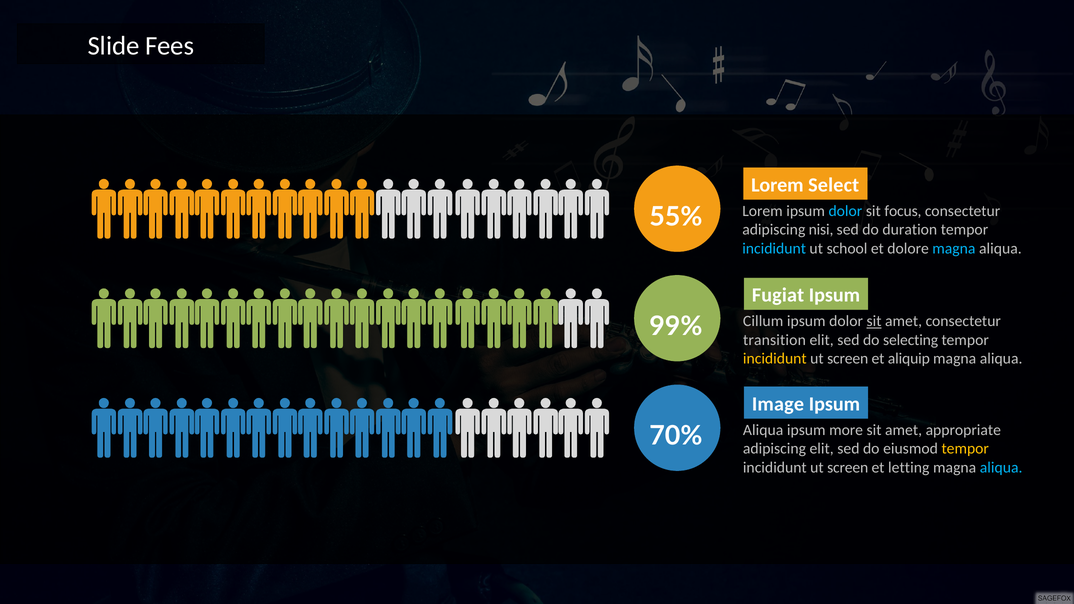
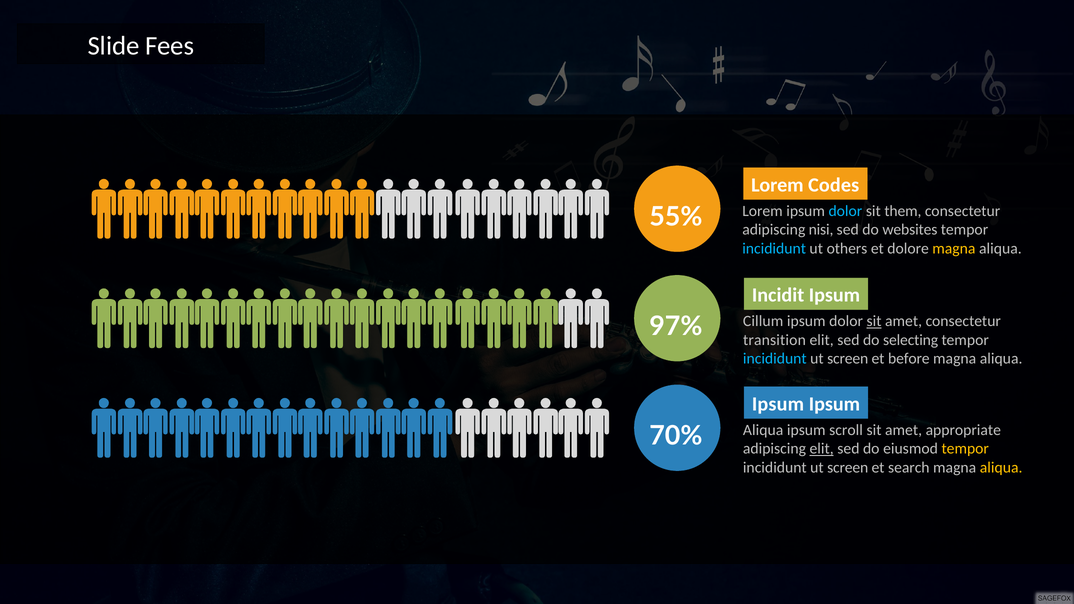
Select: Select -> Codes (834, 185)
focus: focus -> them (903, 211)
duration: duration -> websites (910, 230)
school: school -> others (847, 249)
magna colour: light blue -> yellow (954, 249)
Fugiat: Fugiat -> Incidit (778, 295)
99%: 99% -> 97% (676, 327)
incididunt colour: yellow -> light blue (775, 359)
aliquip: aliquip -> before (909, 359)
Image: Image -> Ipsum (778, 404)
more: more -> scroll (846, 430)
elit underline: none -> present (822, 449)
letting: letting -> search (909, 468)
aliqua colour: light blue -> yellow (1001, 468)
